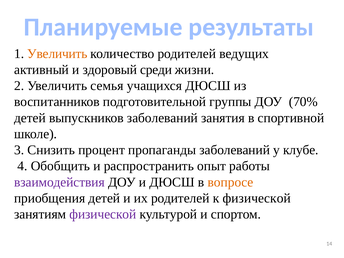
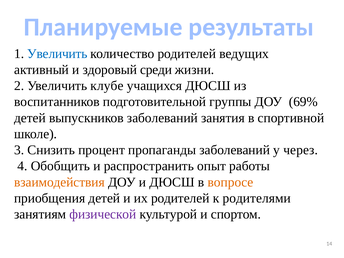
Увеличить colour: orange -> blue (57, 54)
семья: семья -> клубе (107, 86)
70%: 70% -> 69% (303, 102)
клубе: клубе -> через (301, 150)
взаимодействия colour: purple -> orange (59, 182)
к физической: физической -> родителями (257, 198)
